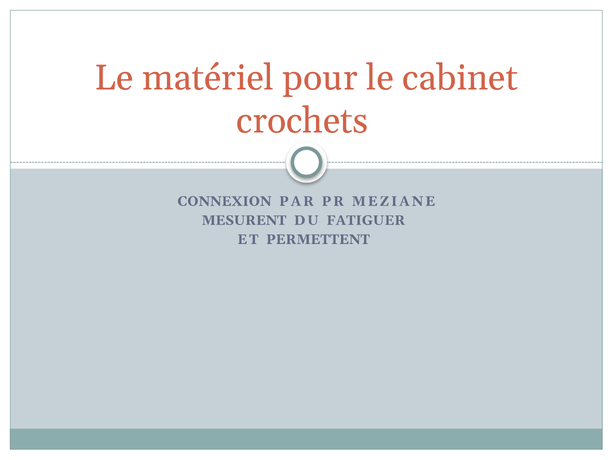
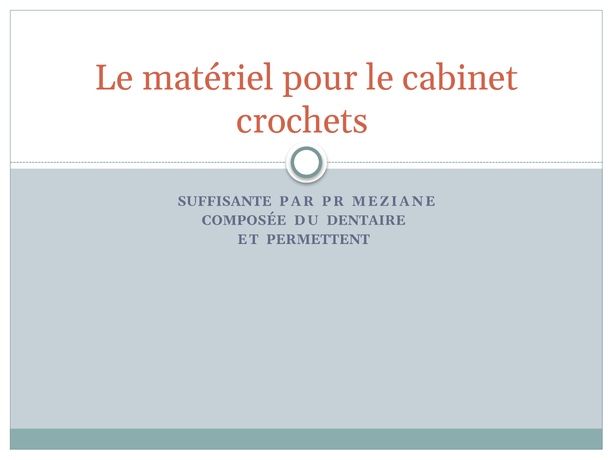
CONNEXION: CONNEXION -> SUFFISANTE (225, 201)
MESURENT: MESURENT -> COMPOSÉE (244, 220)
FATIGUER: FATIGUER -> DENTAIRE (366, 220)
